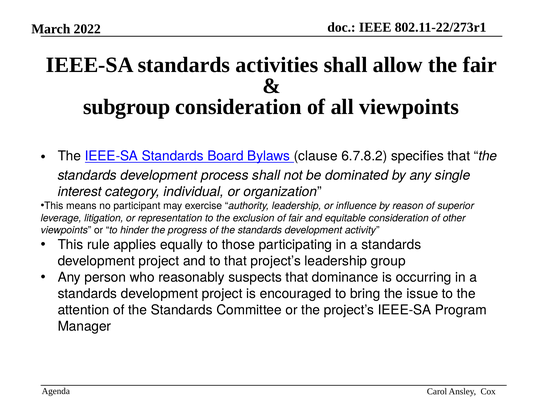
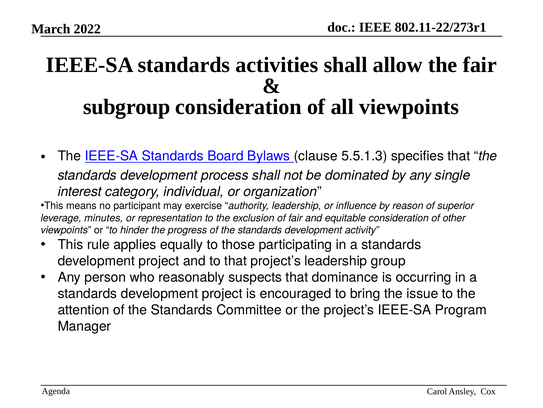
6.7.8.2: 6.7.8.2 -> 5.5.1.3 (364, 156)
litigation: litigation -> minutes (104, 218)
